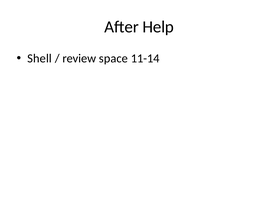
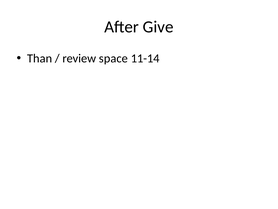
Help: Help -> Give (158, 27)
Shell: Shell -> Than (40, 58)
